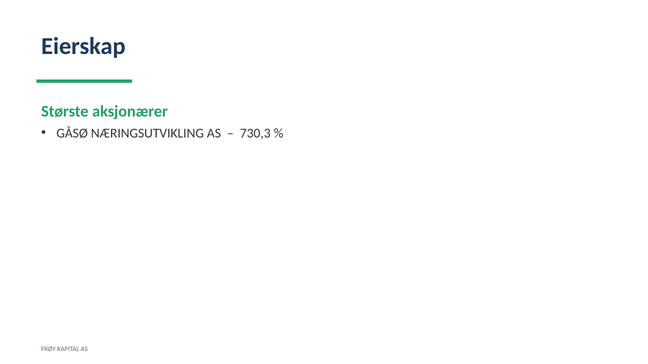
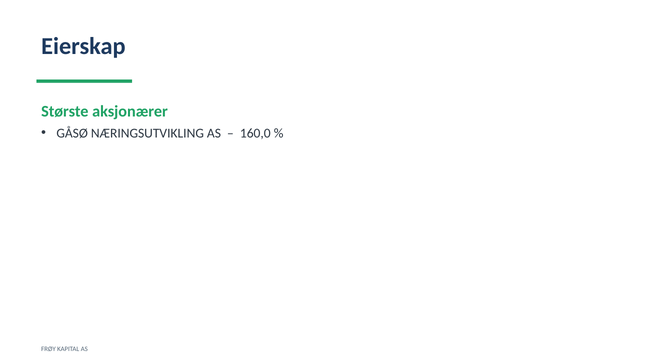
730,3: 730,3 -> 160,0 (255, 133)
